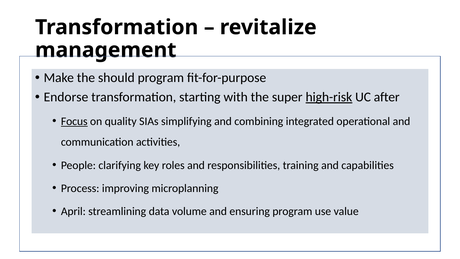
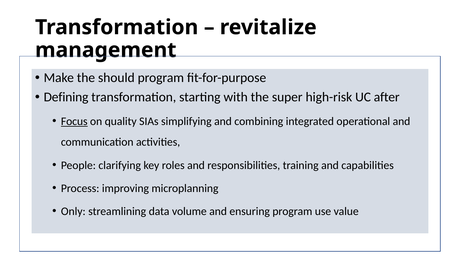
Endorse: Endorse -> Defining (66, 97)
high-risk underline: present -> none (329, 97)
April: April -> Only (73, 211)
